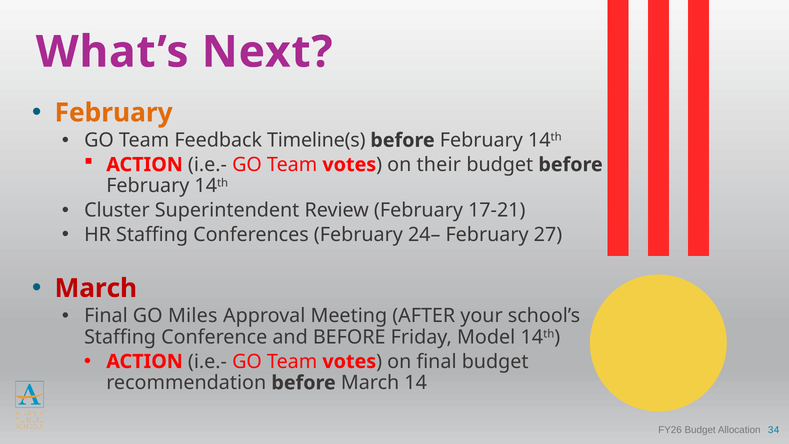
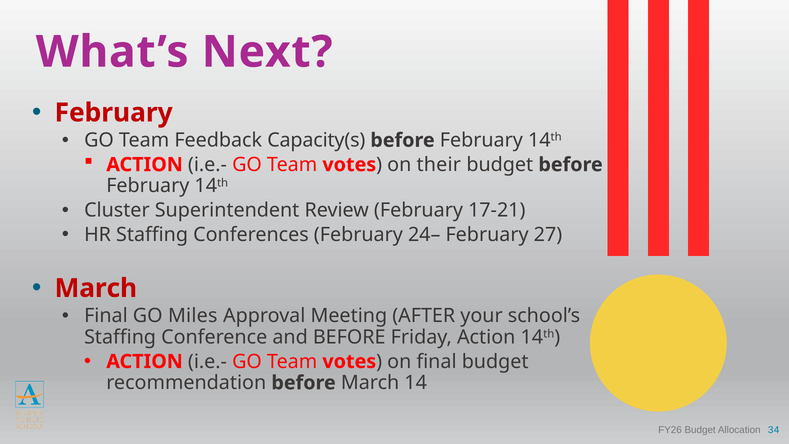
February colour: orange -> red (114, 113)
Timeline(s: Timeline(s -> Capacity(s (316, 140)
Friday Model: Model -> Action (486, 337)
